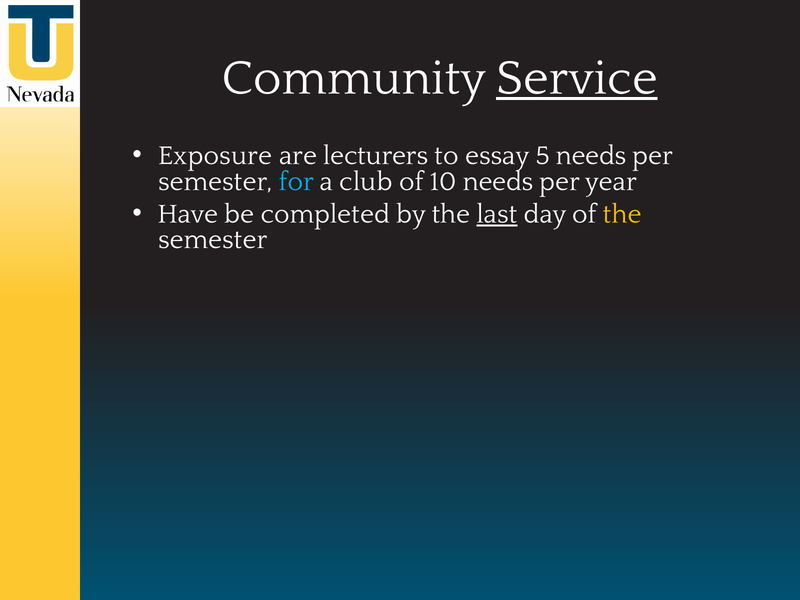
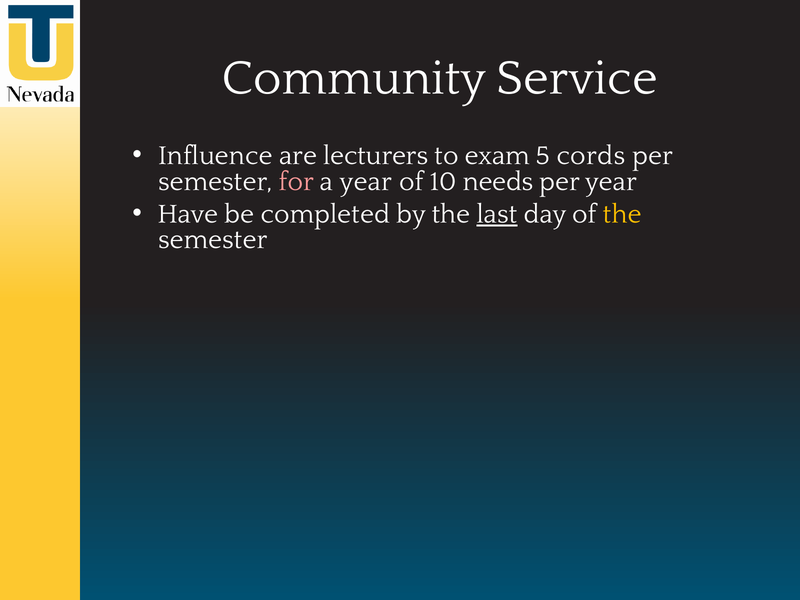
Service underline: present -> none (577, 77)
Exposure: Exposure -> Influence (215, 156)
essay: essay -> exam (497, 156)
5 needs: needs -> cords (591, 156)
for colour: light blue -> pink (296, 181)
a club: club -> year (366, 181)
